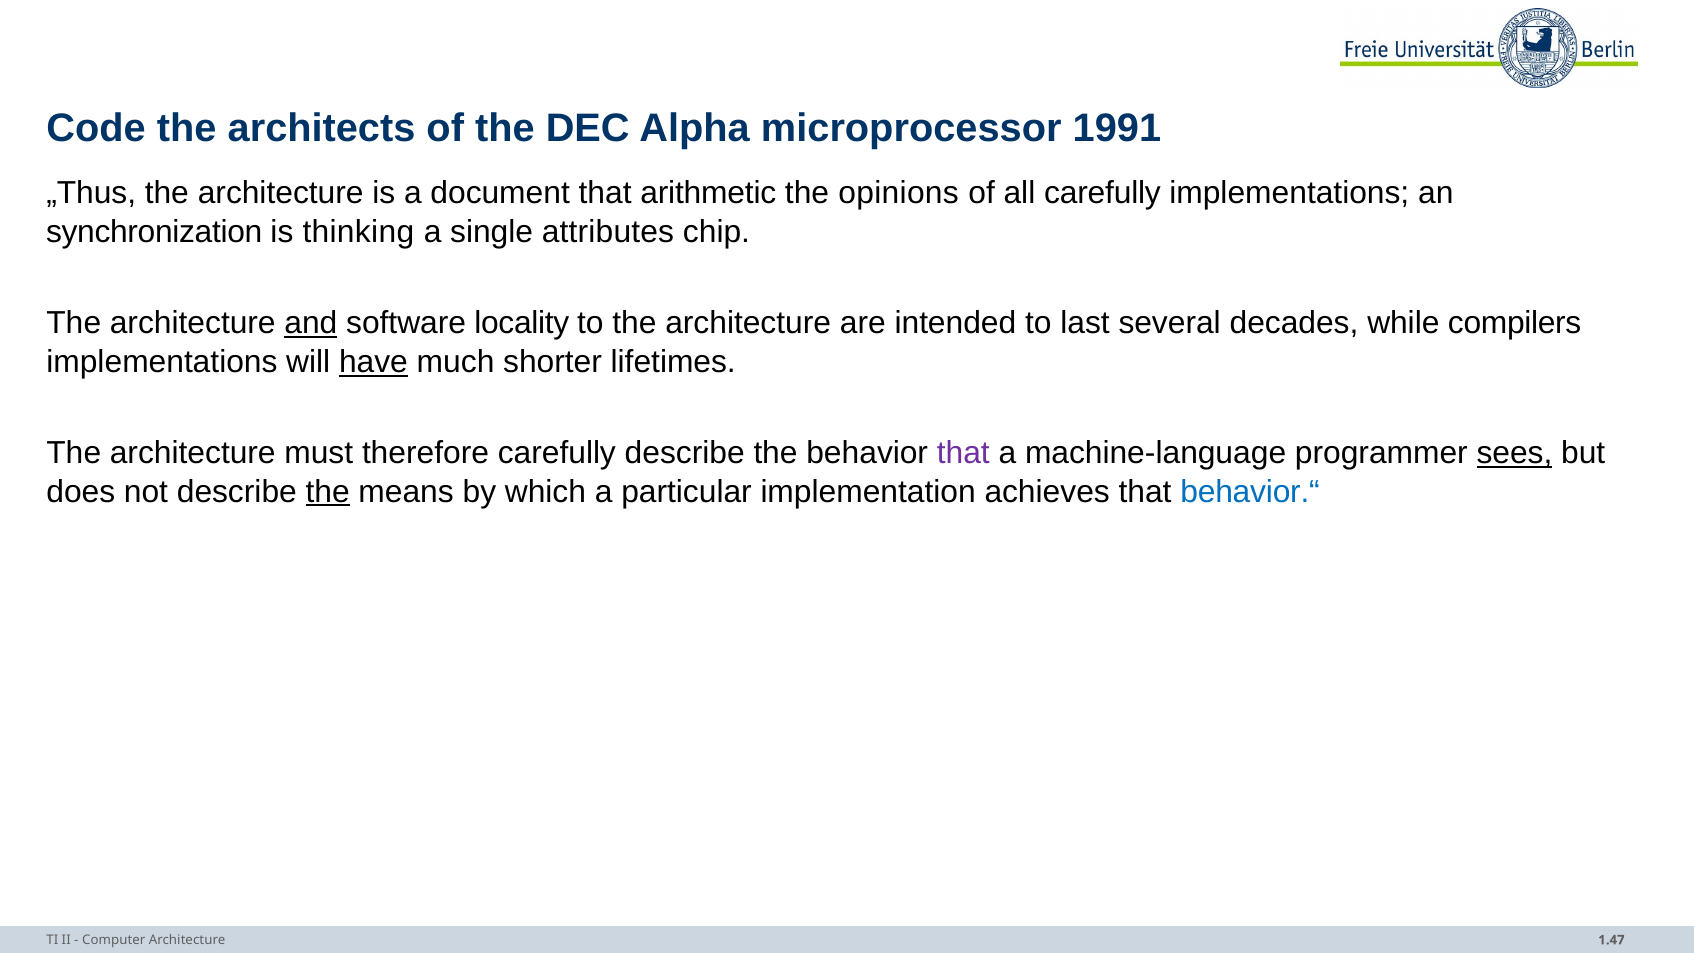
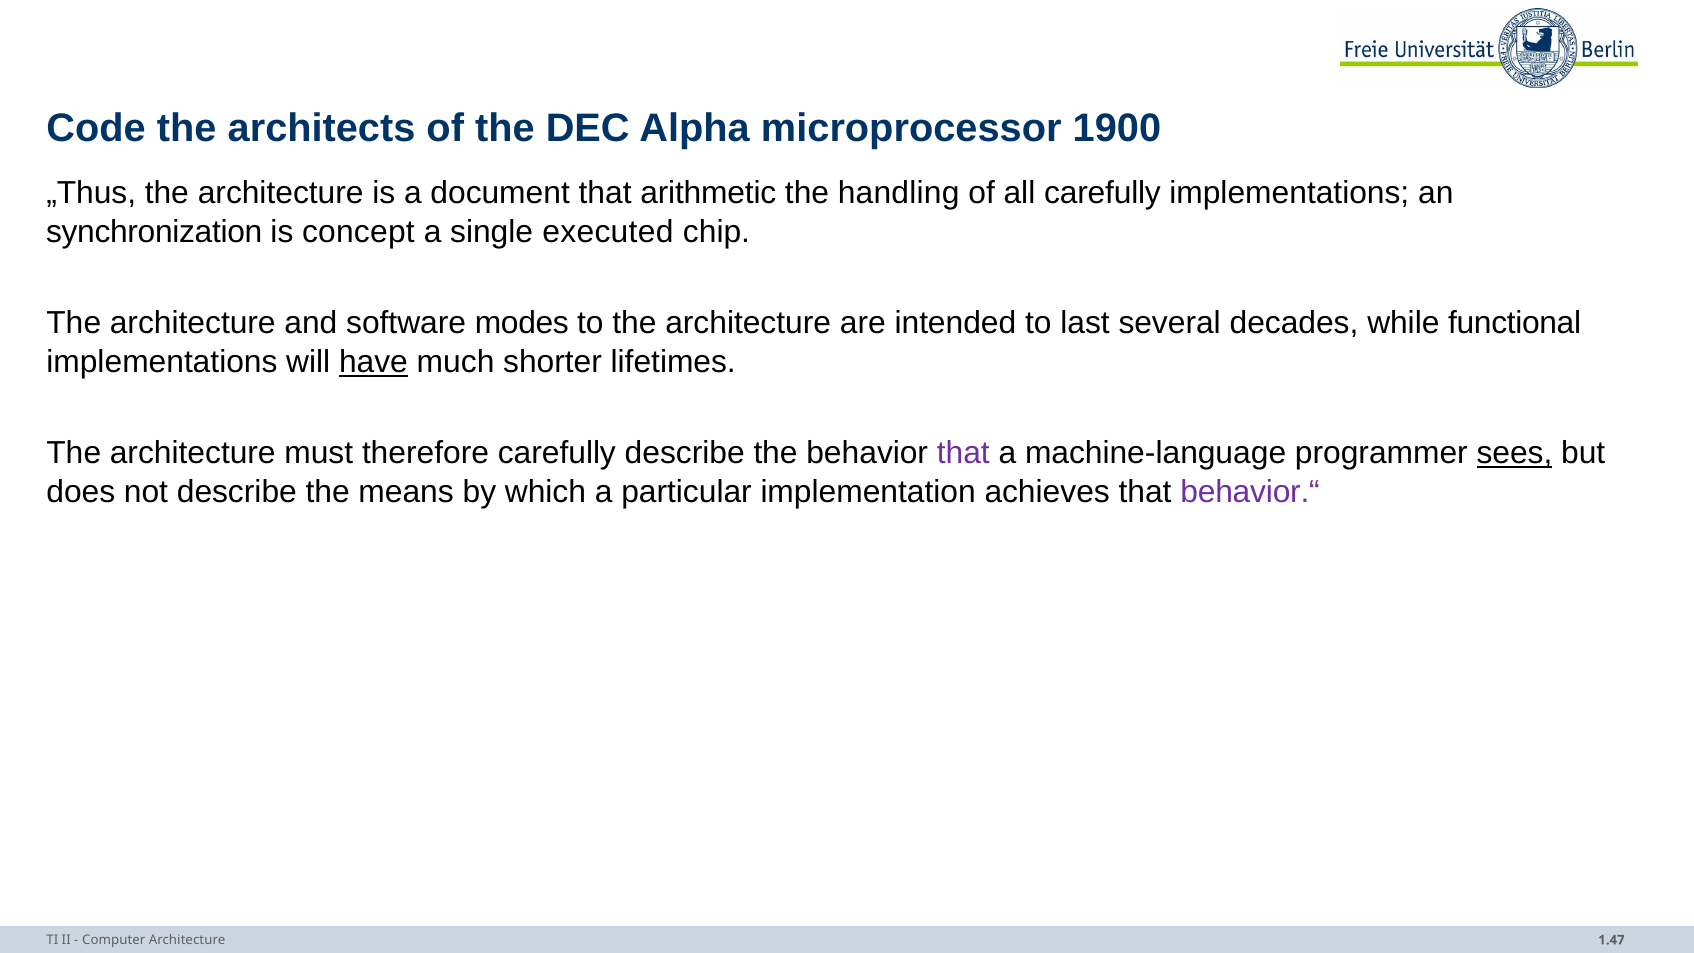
1991: 1991 -> 1900 (1117, 128)
opinions: opinions -> handling (899, 193)
thinking: thinking -> concept (358, 232)
attributes: attributes -> executed (608, 232)
and underline: present -> none (311, 323)
locality: locality -> modes (522, 323)
compilers: compilers -> functional (1515, 323)
the underline: present -> none (328, 492)
behavior.“ colour: blue -> purple (1250, 492)
